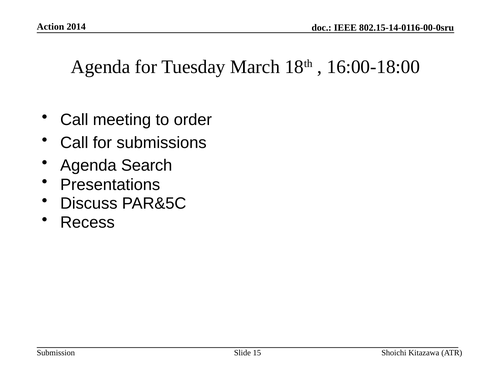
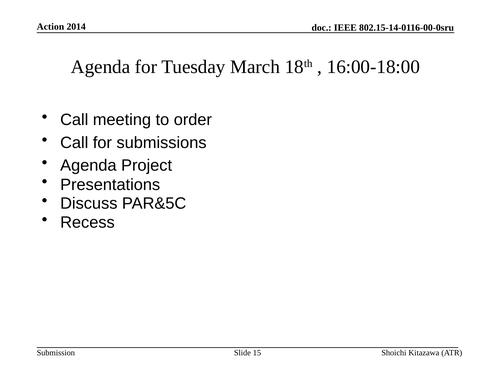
Search: Search -> Project (147, 166)
